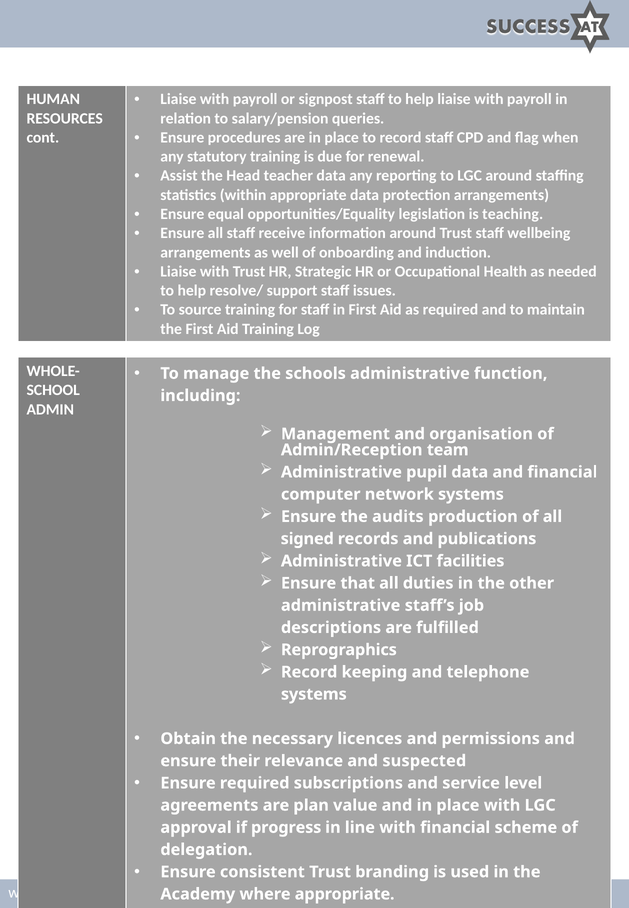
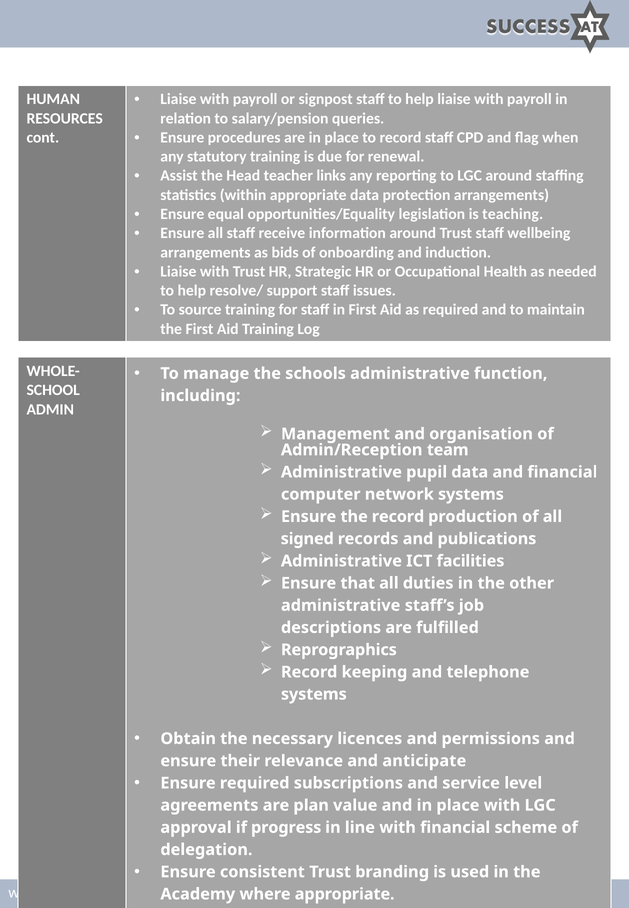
teacher data: data -> links (331, 176)
well: well -> bids (285, 252)
the audits: audits -> record (398, 517)
suspected: suspected -> anticipate (424, 761)
